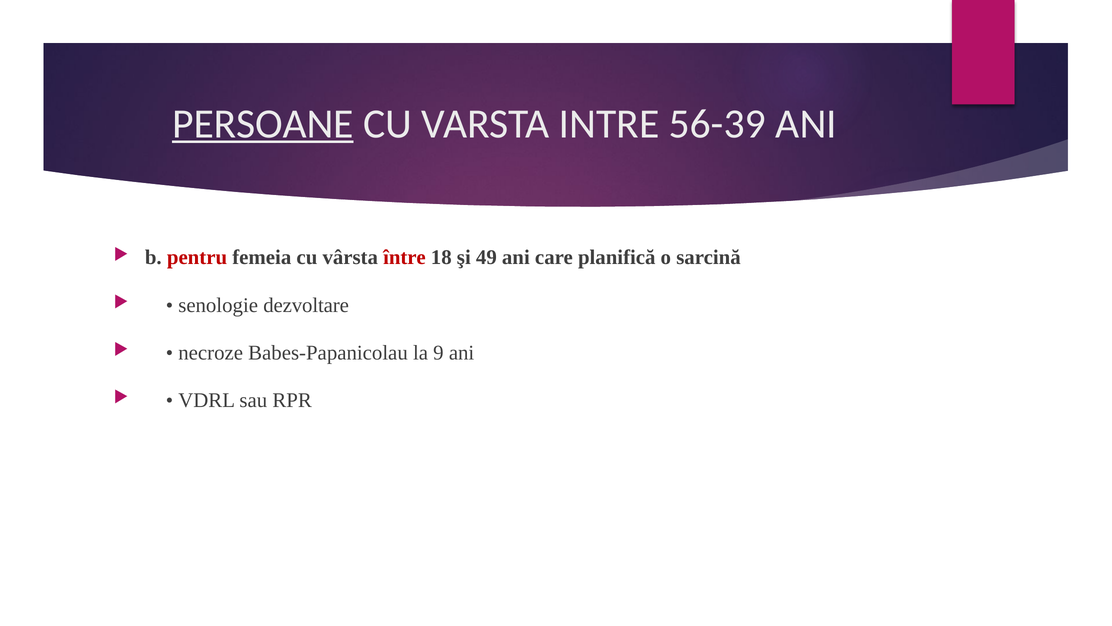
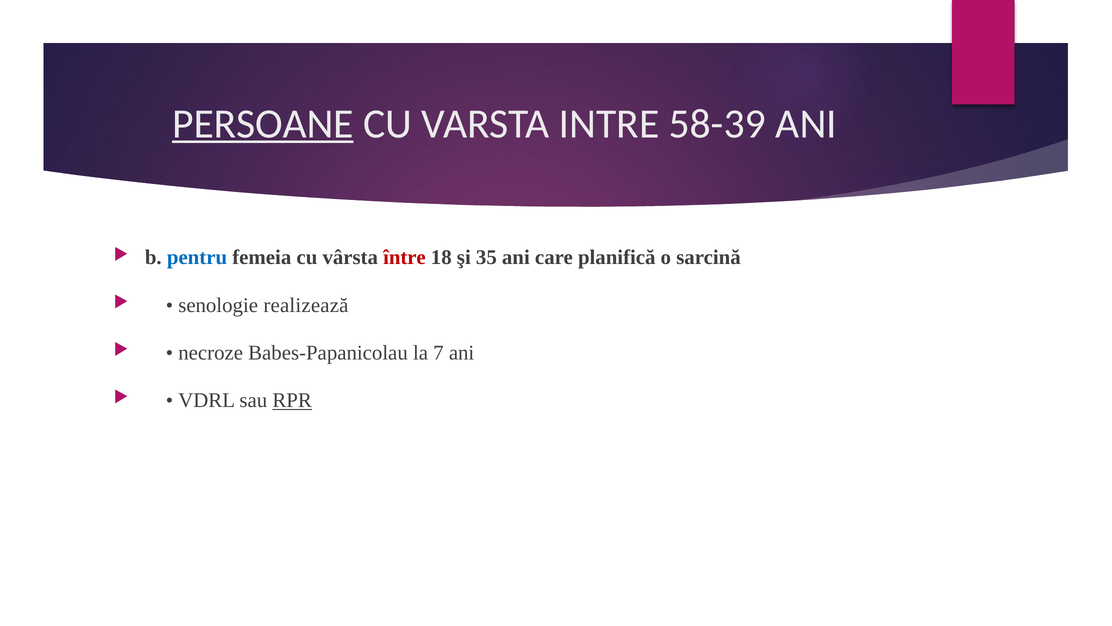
56-39: 56-39 -> 58-39 (717, 124)
pentru colour: red -> blue (197, 257)
49: 49 -> 35 (486, 257)
dezvoltare: dezvoltare -> realizează (306, 305)
9: 9 -> 7 (438, 353)
RPR underline: none -> present (292, 400)
